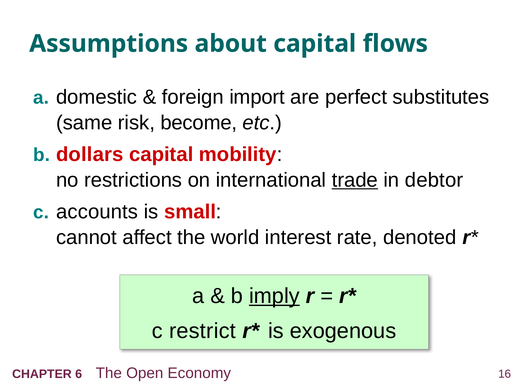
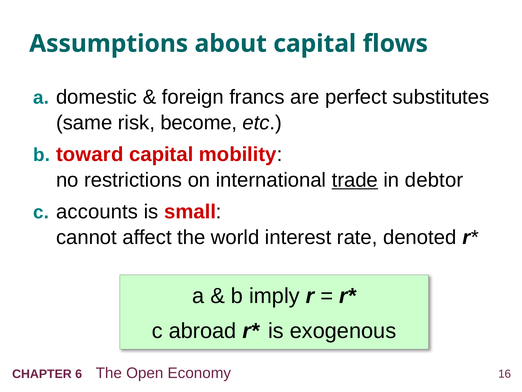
import: import -> francs (257, 97)
dollars: dollars -> toward (90, 154)
imply underline: present -> none (274, 296)
restrict: restrict -> abroad (203, 330)
